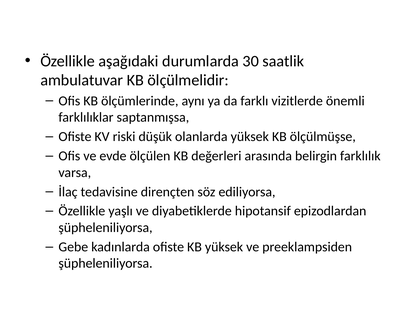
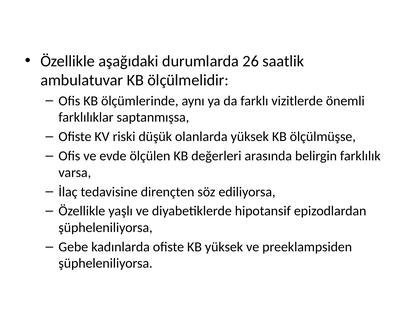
30: 30 -> 26 (251, 61)
